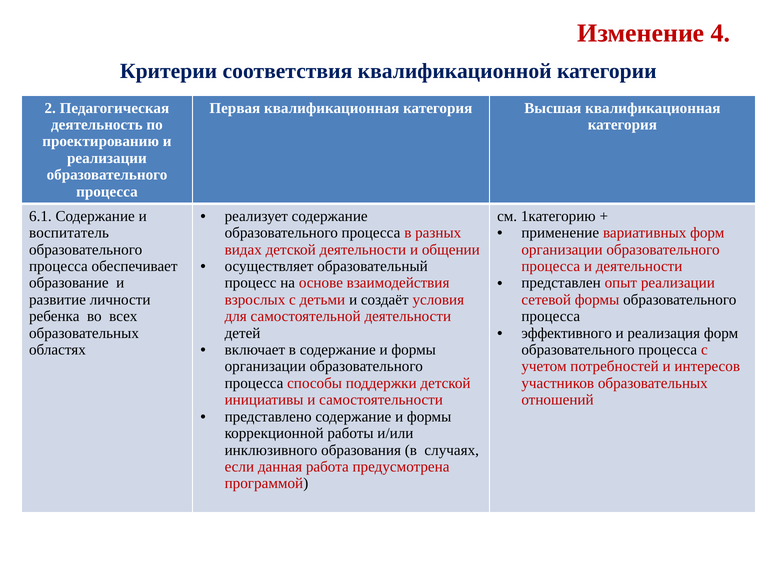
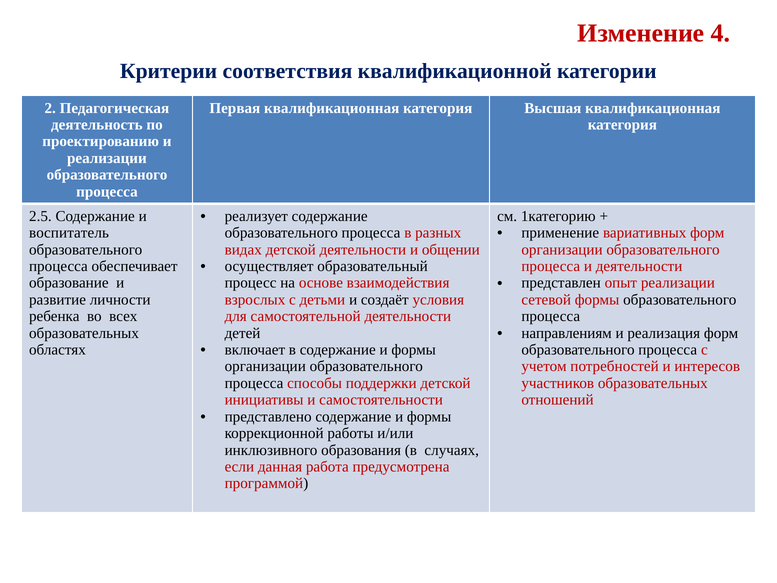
6.1: 6.1 -> 2.5 (40, 216)
эффективного: эффективного -> направлениям (567, 333)
